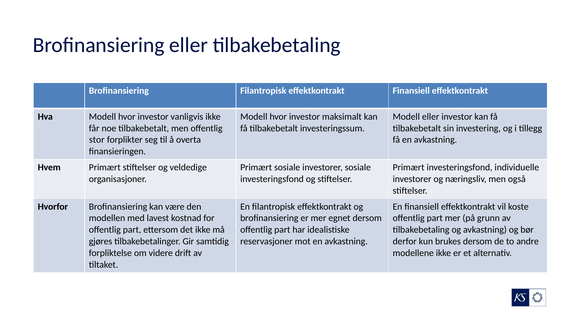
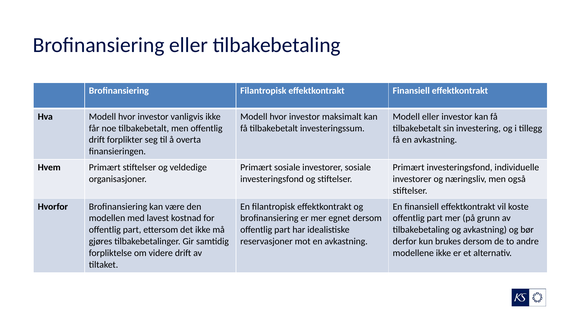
stor: stor -> drift (97, 140)
